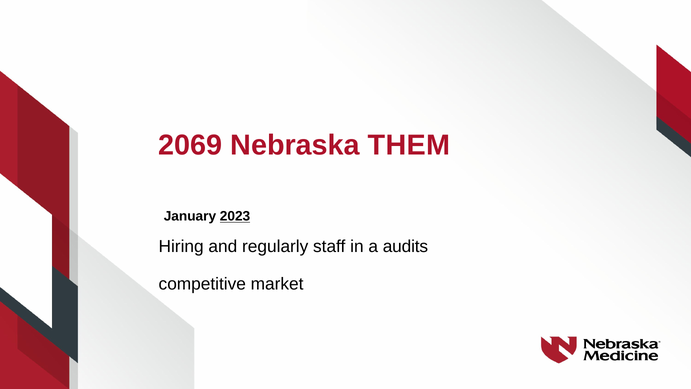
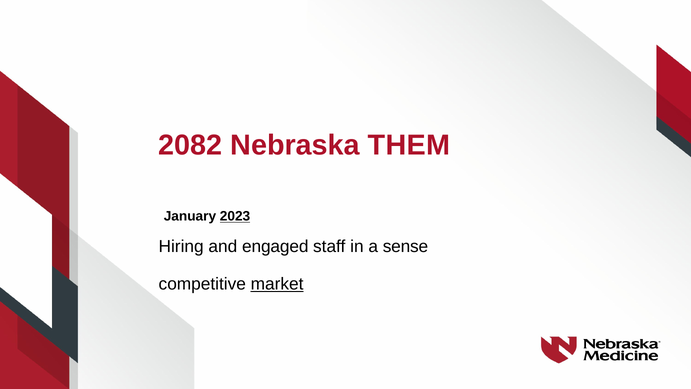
2069: 2069 -> 2082 (190, 145)
regularly: regularly -> engaged (275, 246)
audits: audits -> sense (405, 246)
market underline: none -> present (277, 284)
